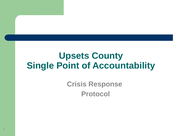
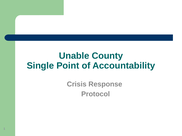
Upsets: Upsets -> Unable (74, 56)
